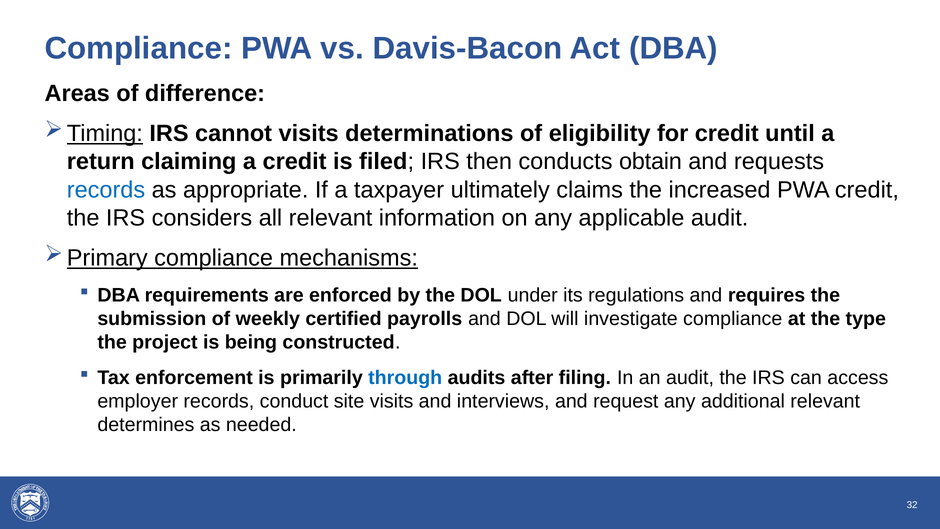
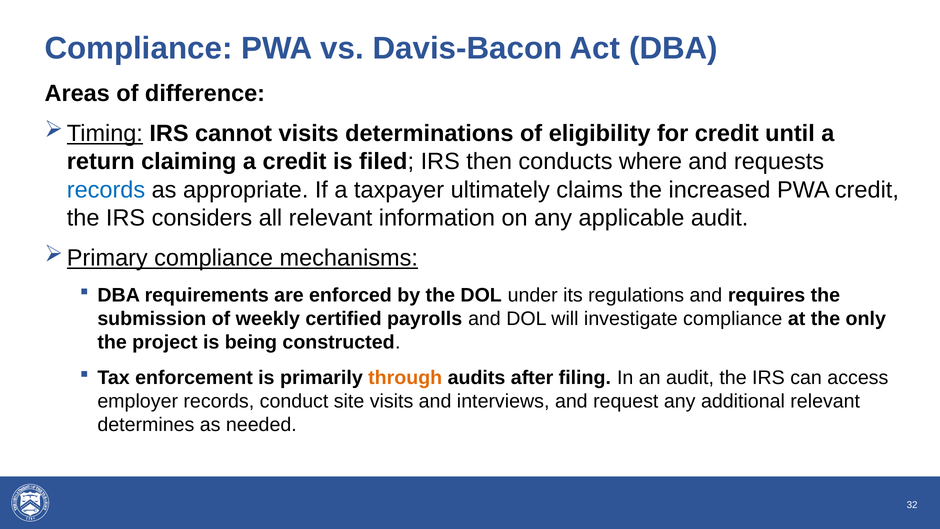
obtain: obtain -> where (650, 161)
type: type -> only (866, 319)
through colour: blue -> orange (405, 378)
